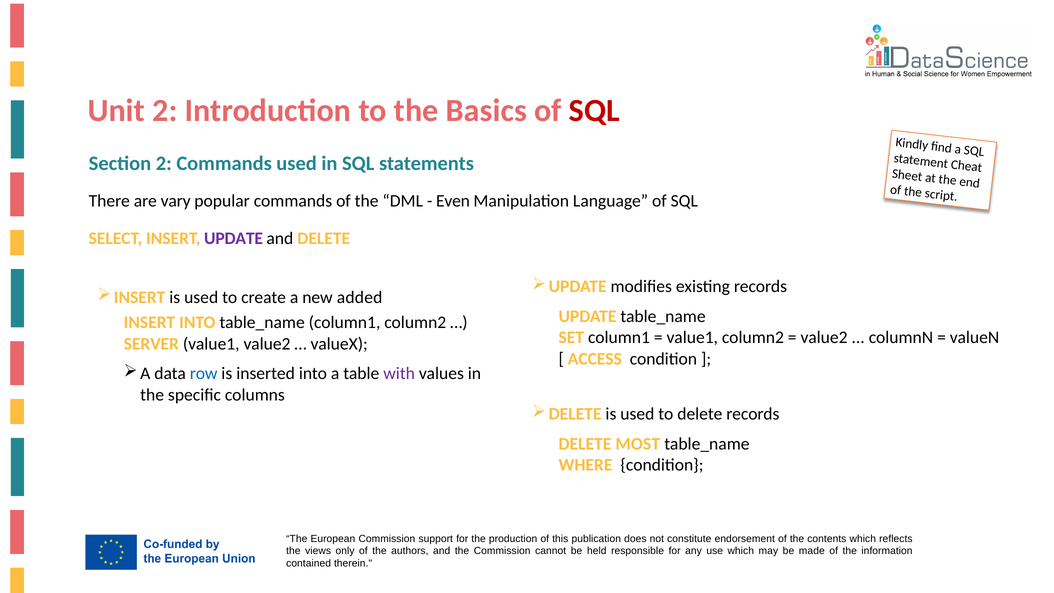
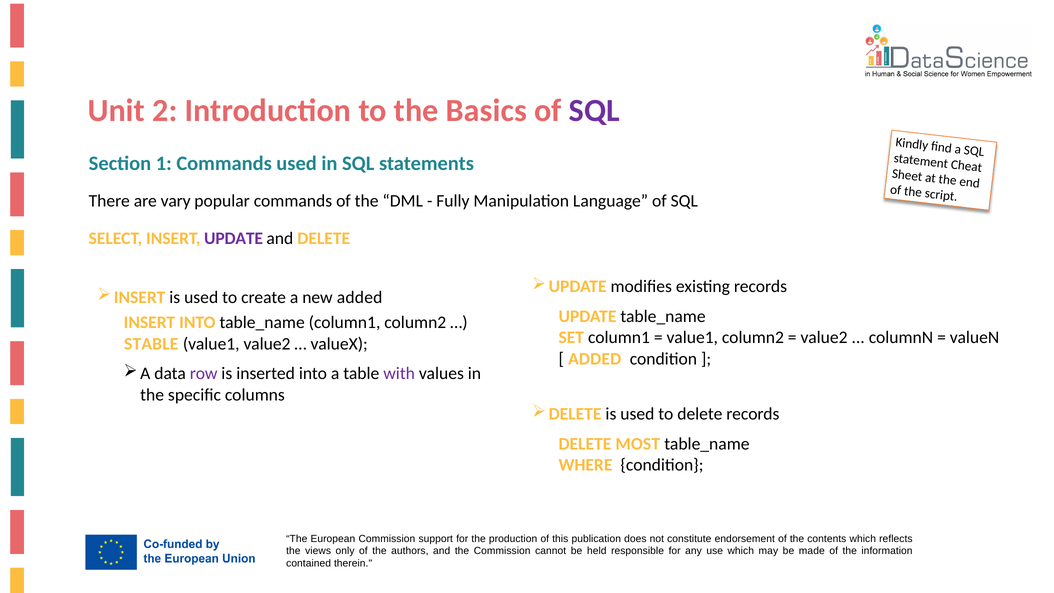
SQL colour: red -> purple (594, 110)
Section 2: 2 -> 1 (164, 163)
Even: Even -> Fully (453, 201)
SERVER: SERVER -> STABLE (151, 344)
ACCESS: ACCESS -> ADDED (595, 359)
row colour: blue -> purple (204, 374)
